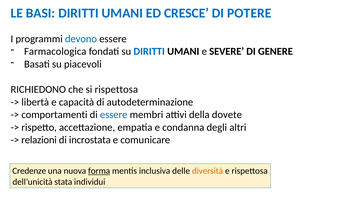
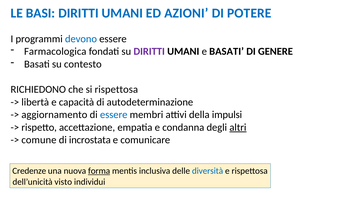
CRESCE: CRESCE -> AZIONI (186, 13)
DIRITTI colour: blue -> purple (149, 51)
e SEVERE: SEVERE -> BASATI (227, 51)
piacevoli: piacevoli -> contesto (83, 64)
comportamenti: comportamenti -> aggiornamento (54, 114)
dovete: dovete -> impulsi (227, 114)
altri underline: none -> present (238, 127)
relazioni: relazioni -> comune (39, 140)
diversità colour: orange -> blue (208, 171)
stata: stata -> visto (63, 181)
